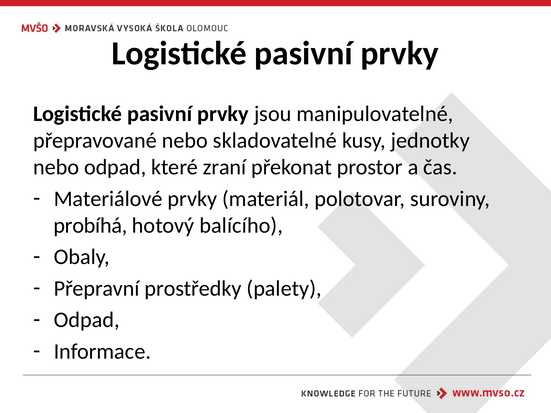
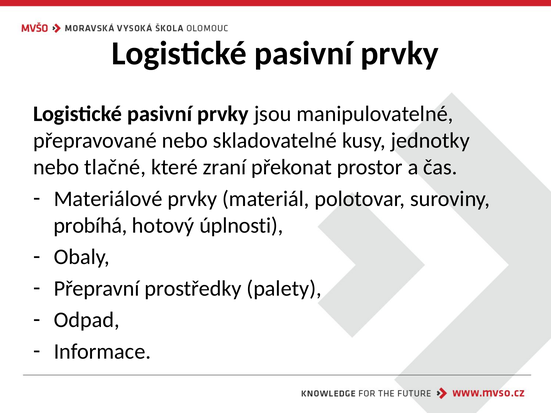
nebo odpad: odpad -> tlačné (115, 167)
balícího: balícího -> úplnosti (241, 226)
